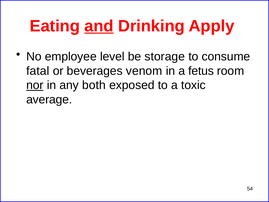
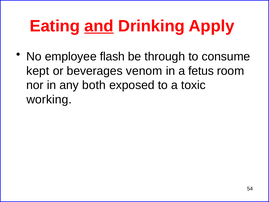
level: level -> flash (112, 56)
storage: storage -> through (165, 56)
fatal: fatal -> kept (38, 71)
nor underline: present -> none (35, 85)
average: average -> working (49, 99)
